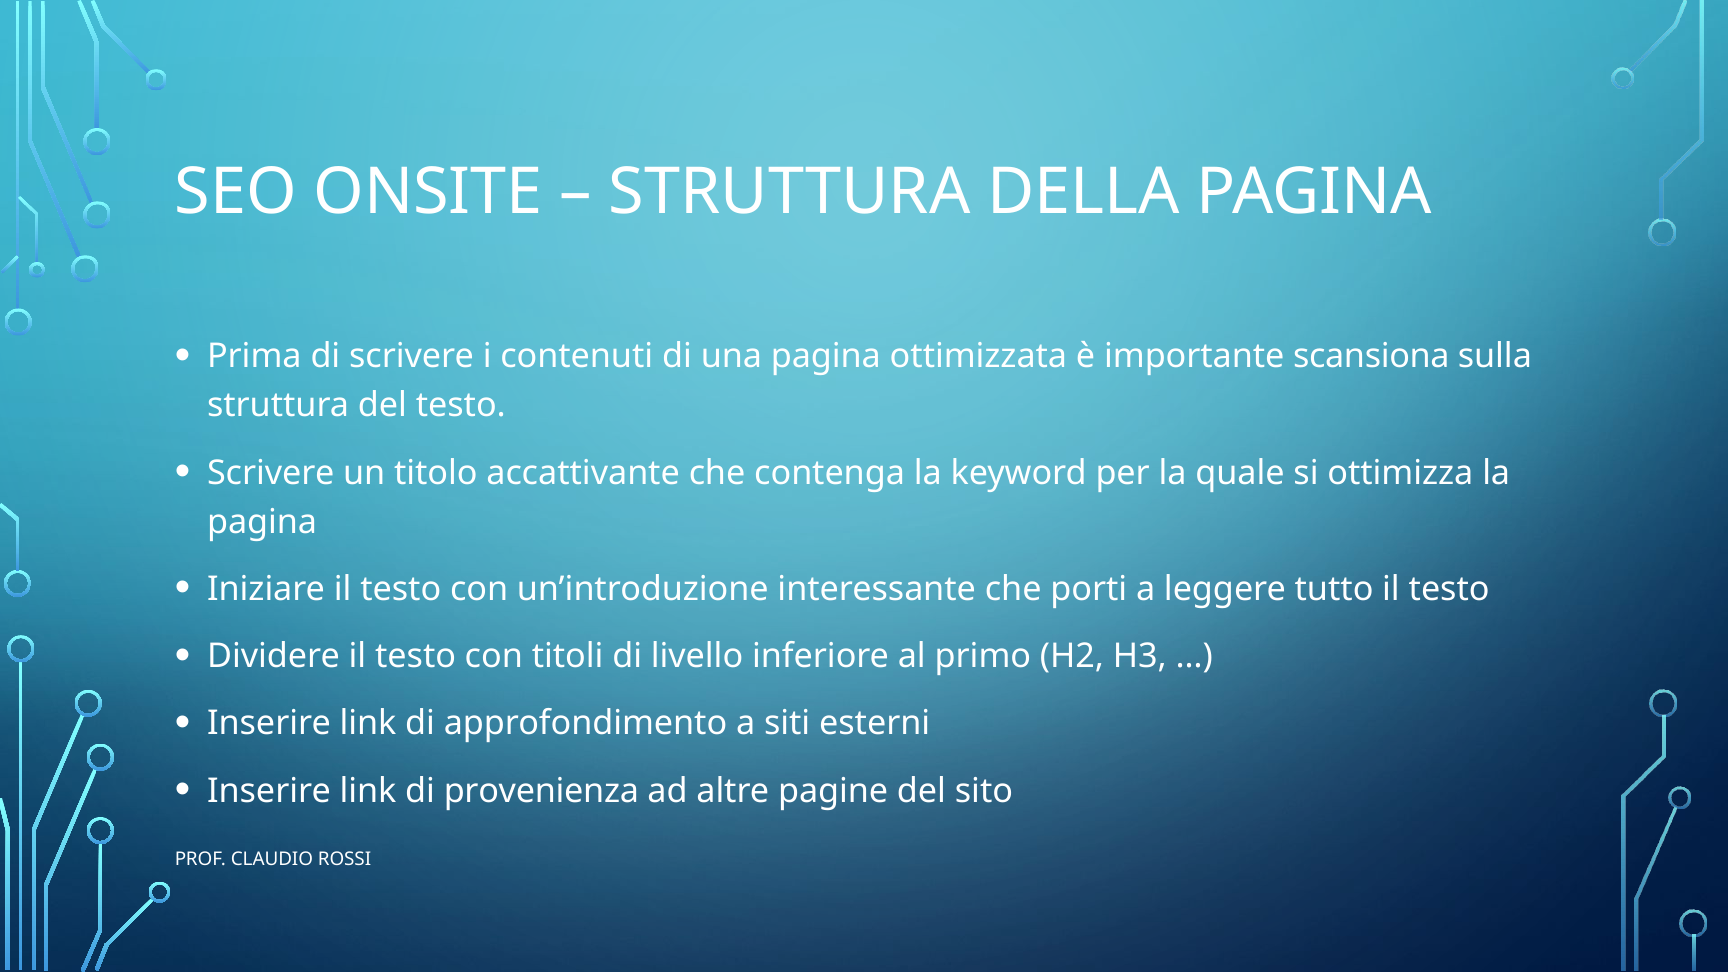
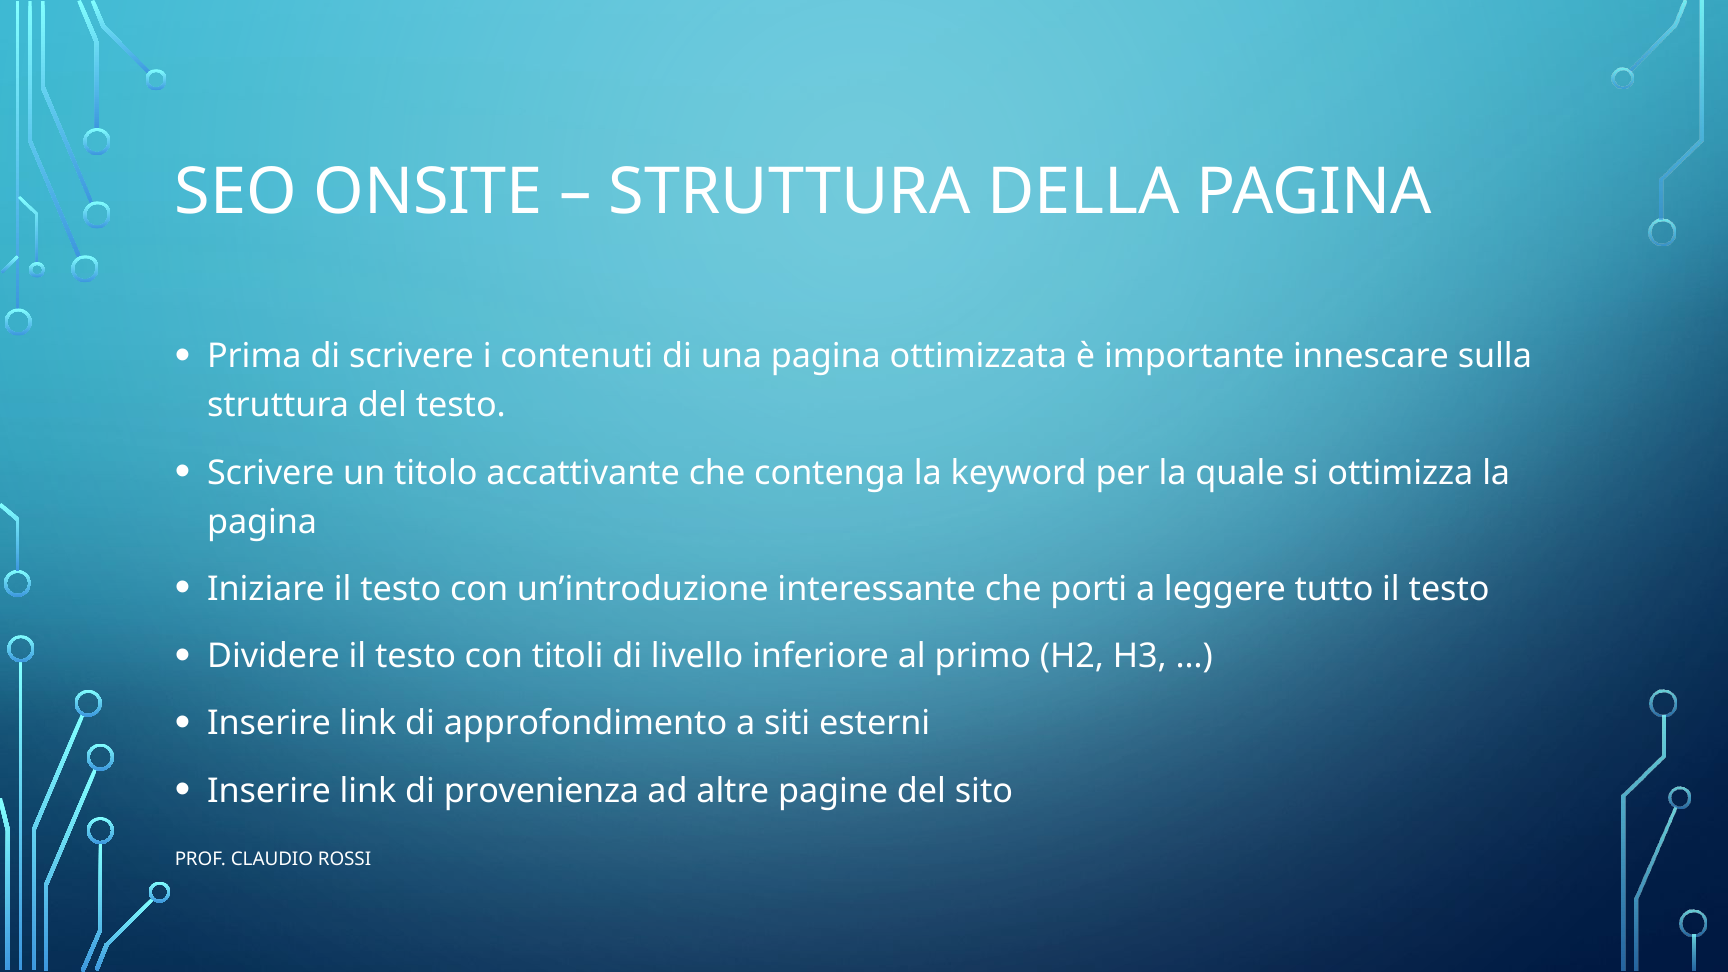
scansiona: scansiona -> innescare (1371, 356)
